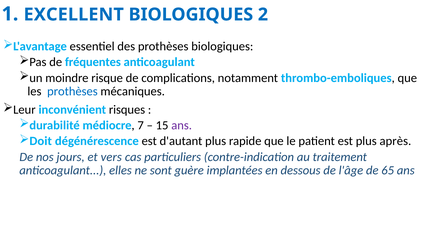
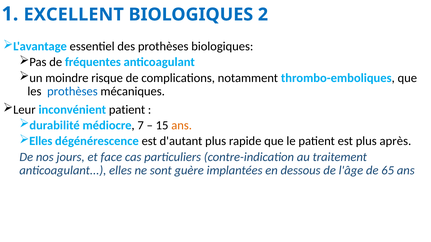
inconvénient risques: risques -> patient (127, 110)
ans colour: purple -> orange (182, 126)
Doit: Doit -> Elles (41, 141)
vers: vers -> face (111, 157)
